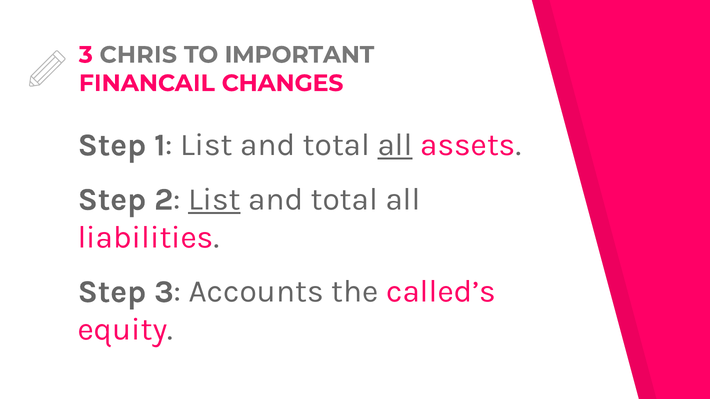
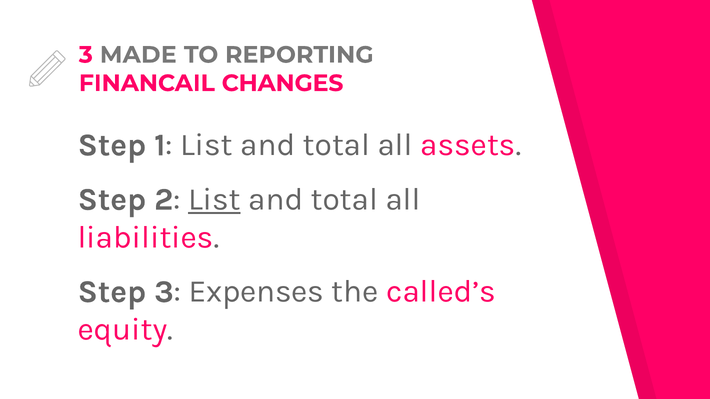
CHRIS: CHRIS -> MADE (138, 55)
IMPORTANT: IMPORTANT -> REPORTING (299, 55)
all underline: present -> none (395, 145)
Accounts: Accounts -> Expenses (256, 292)
